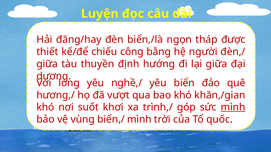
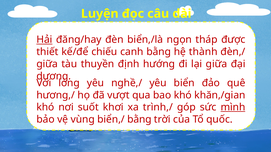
Hải underline: none -> present (44, 40)
công: công -> canh (132, 52)
người: người -> thành (203, 52)
biển,/ mình: mình -> bằng (139, 120)
